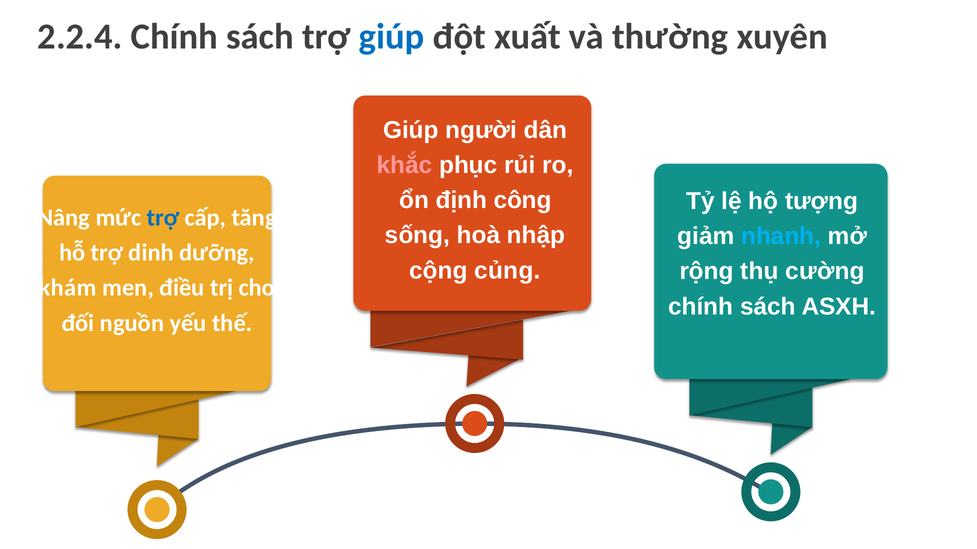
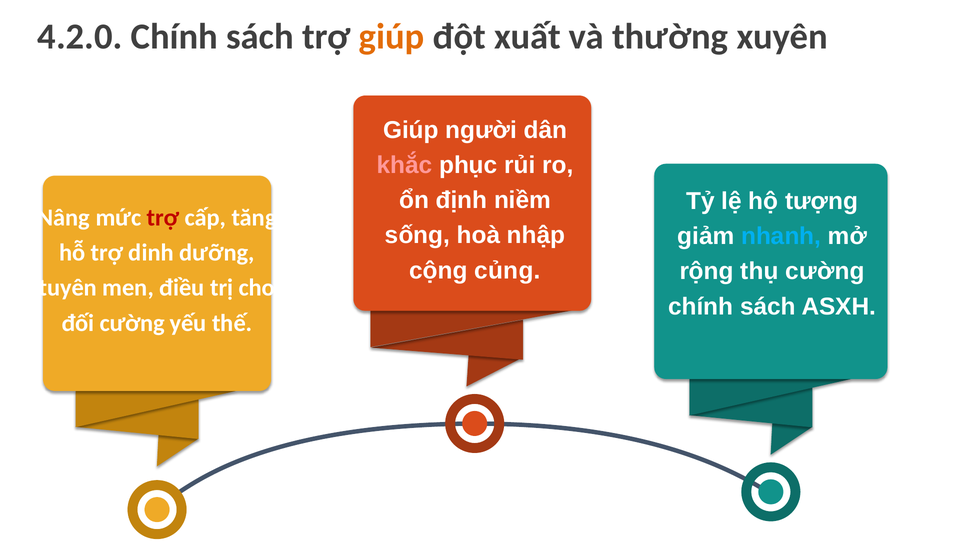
2.2.4: 2.2.4 -> 4.2.0 (80, 37)
giúp colour: blue -> orange (392, 37)
công: công -> niềm (523, 200)
trợ colour: blue -> red (163, 218)
khám: khám -> tuyên (68, 288)
đối nguồn: nguồn -> cường (132, 323)
